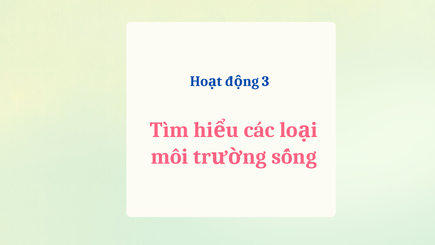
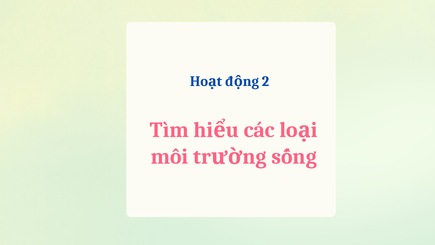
3: 3 -> 2 (265, 81)
